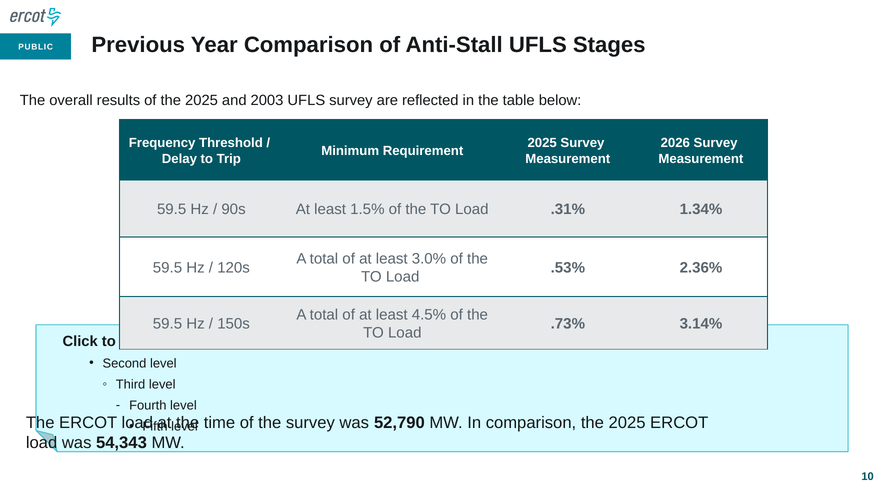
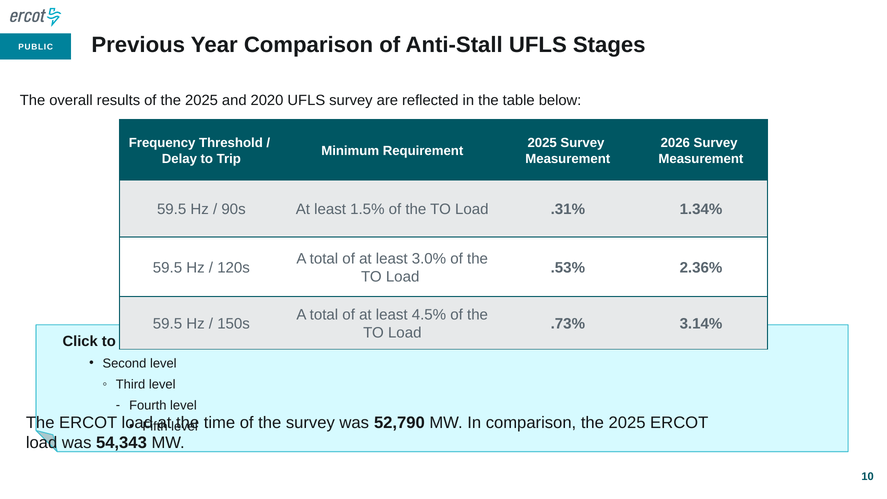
2003: 2003 -> 2020 (267, 100)
